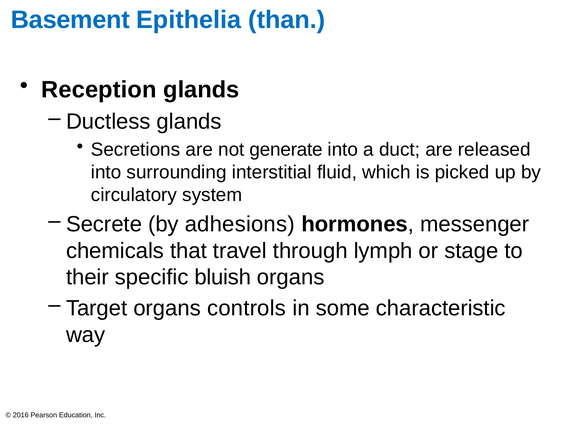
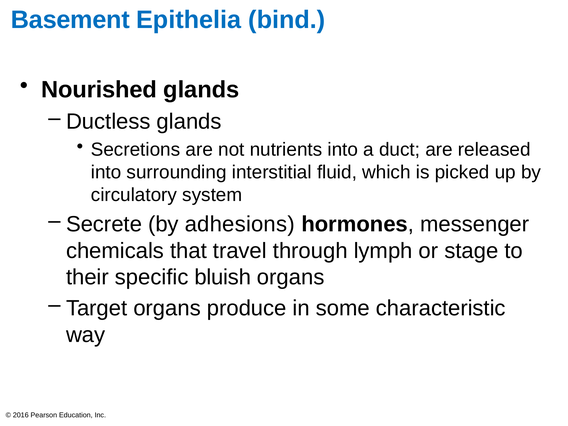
than: than -> bind (287, 20)
Reception: Reception -> Nourished (99, 90)
generate: generate -> nutrients (286, 150)
controls: controls -> produce (247, 308)
